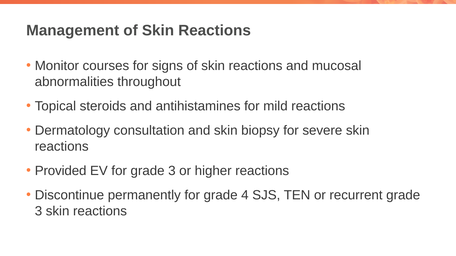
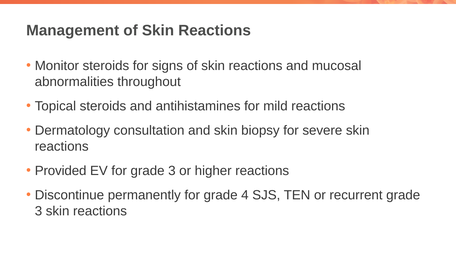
Monitor courses: courses -> steroids (106, 66)
